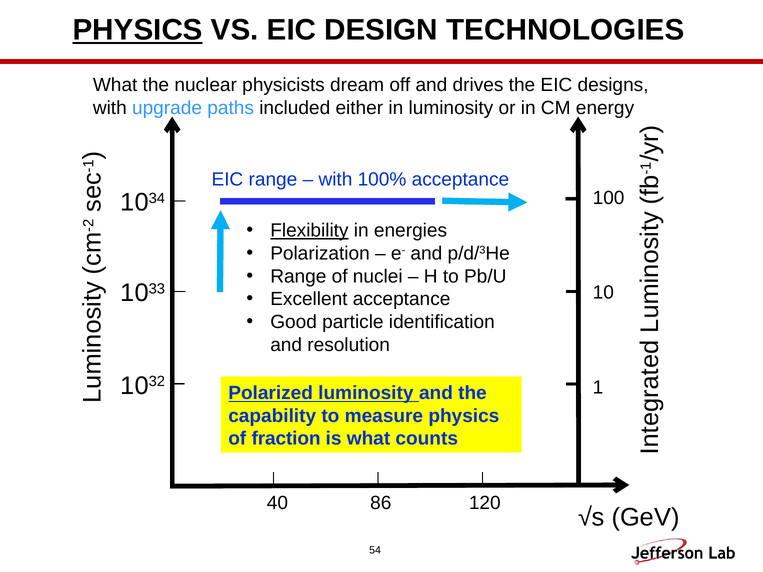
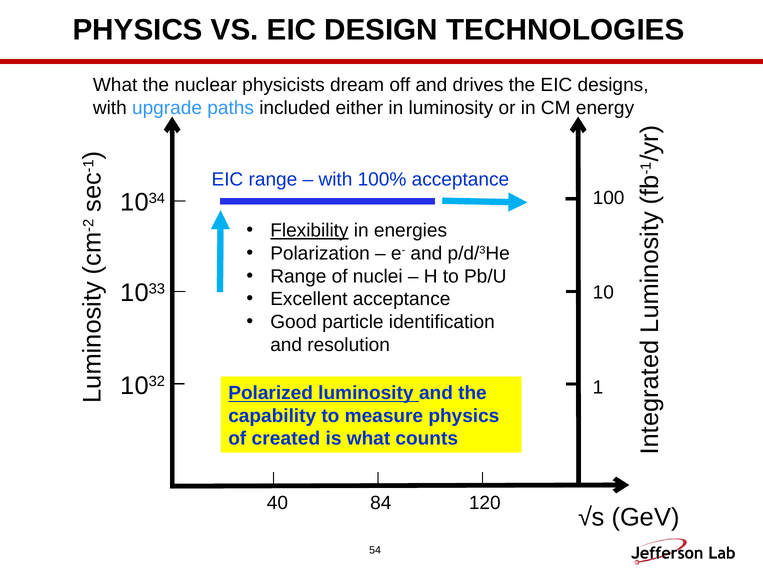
PHYSICS underline: present -> none (138, 30)
fraction: fraction -> created (286, 439)
86: 86 -> 84 (381, 503)
